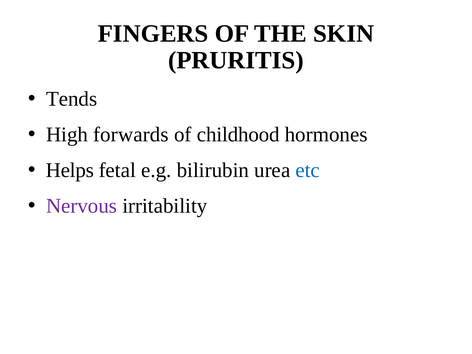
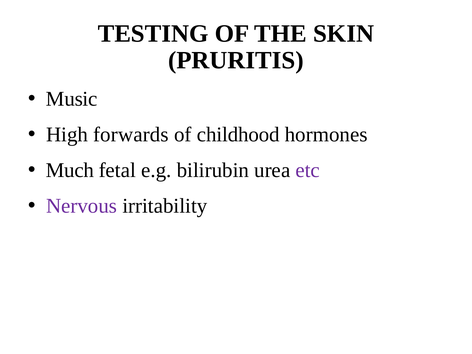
FINGERS: FINGERS -> TESTING (153, 33)
Tends: Tends -> Music (72, 99)
Helps: Helps -> Much (70, 170)
etc colour: blue -> purple (308, 170)
